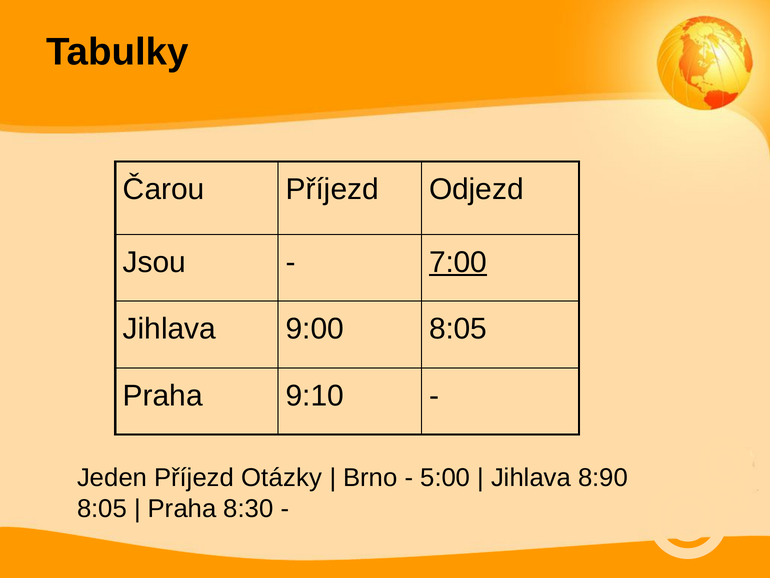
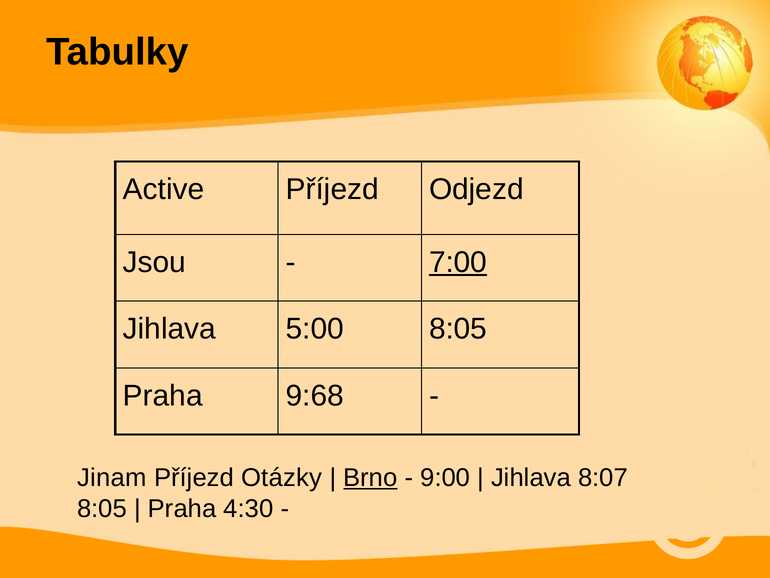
Čarou: Čarou -> Active (164, 189)
9:00: 9:00 -> 5:00 (315, 329)
9:10: 9:10 -> 9:68 (315, 395)
Jeden: Jeden -> Jinam (112, 477)
Brno underline: none -> present (370, 477)
5:00: 5:00 -> 9:00 (445, 477)
8:90: 8:90 -> 8:07 (603, 477)
8:30: 8:30 -> 4:30 (248, 508)
